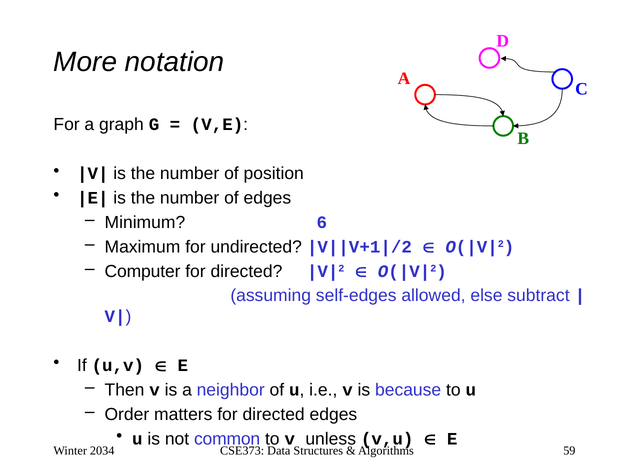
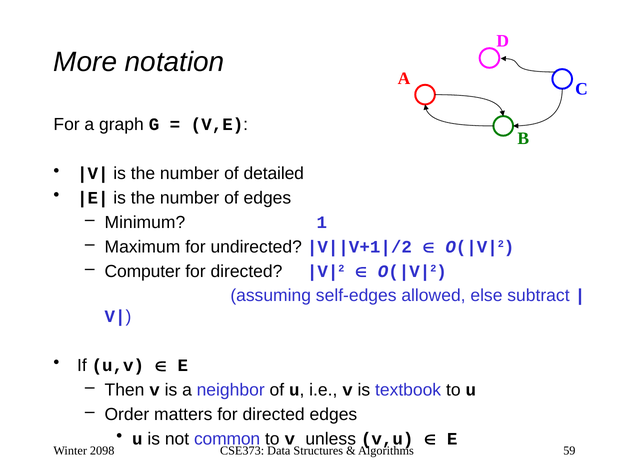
position: position -> detailed (274, 174)
6: 6 -> 1 (322, 223)
because: because -> textbook (408, 391)
2034: 2034 -> 2098 (102, 452)
